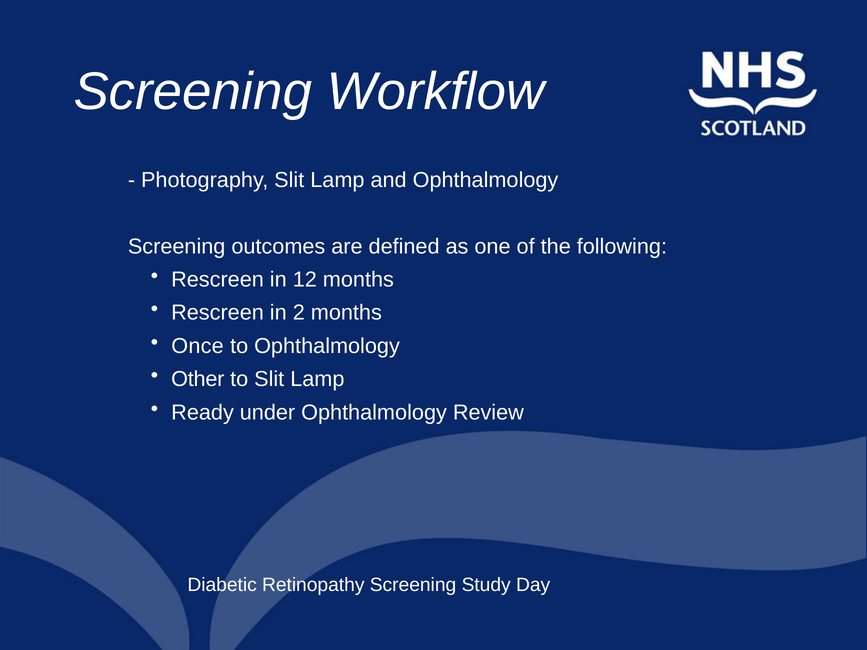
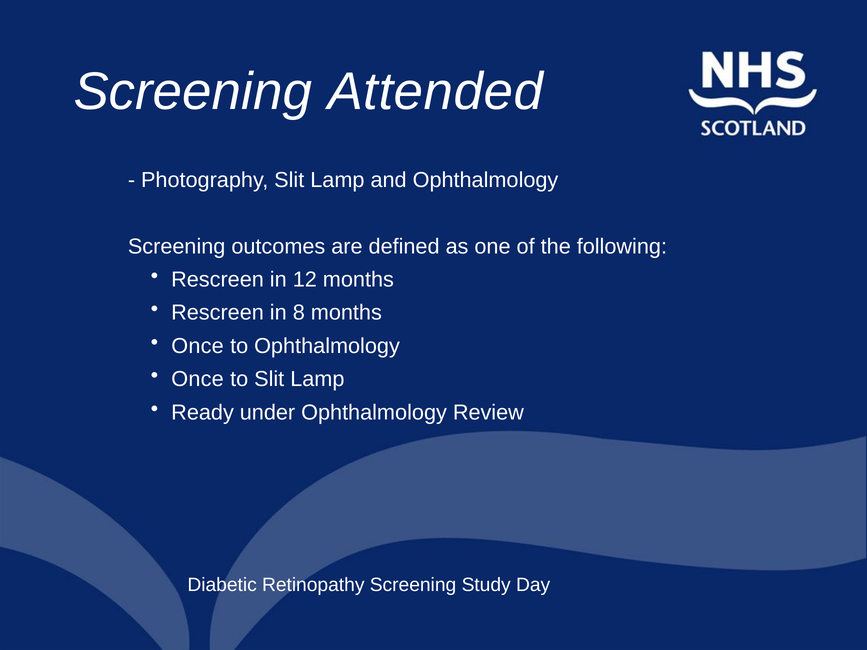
Workflow: Workflow -> Attended (435, 92)
2: 2 -> 8 (299, 313)
Other: Other -> Once (198, 379)
